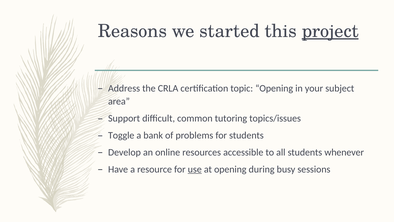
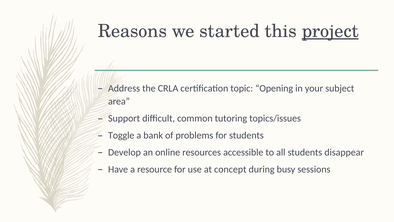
whenever: whenever -> disappear (344, 152)
use underline: present -> none (195, 169)
at opening: opening -> concept (230, 169)
